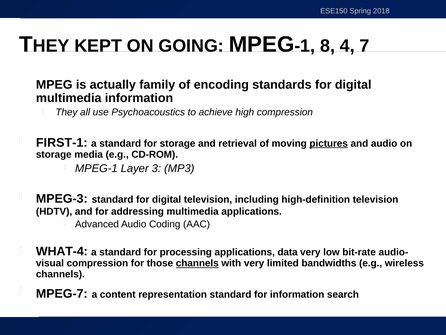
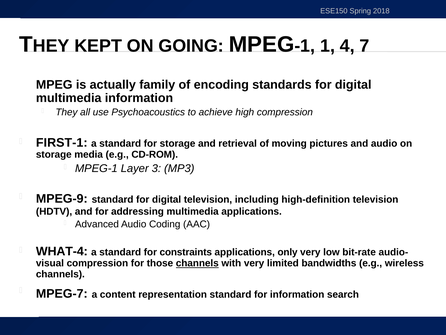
8: 8 -> 1 (328, 46)
pictures underline: present -> none (329, 143)
MPEG-3: MPEG-3 -> MPEG-9 (62, 199)
processing: processing -> constraints (186, 252)
data: data -> only (288, 252)
